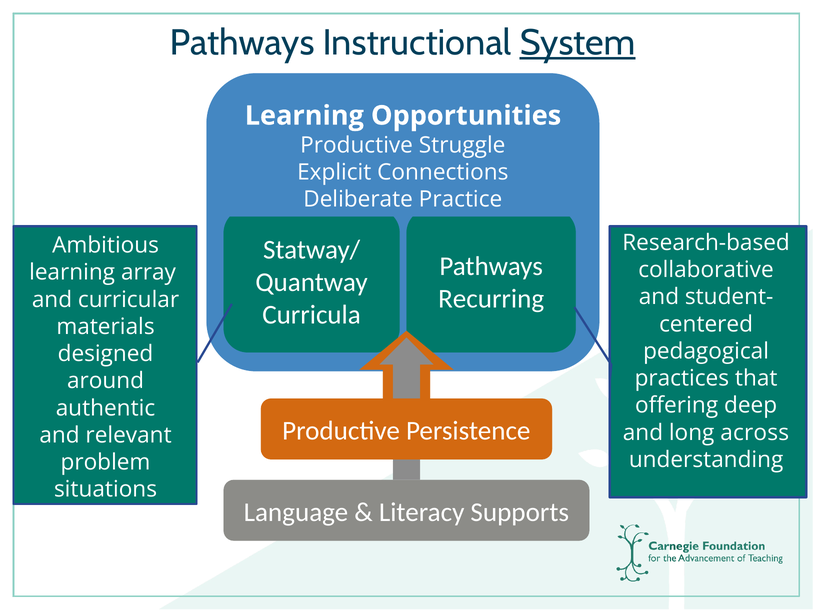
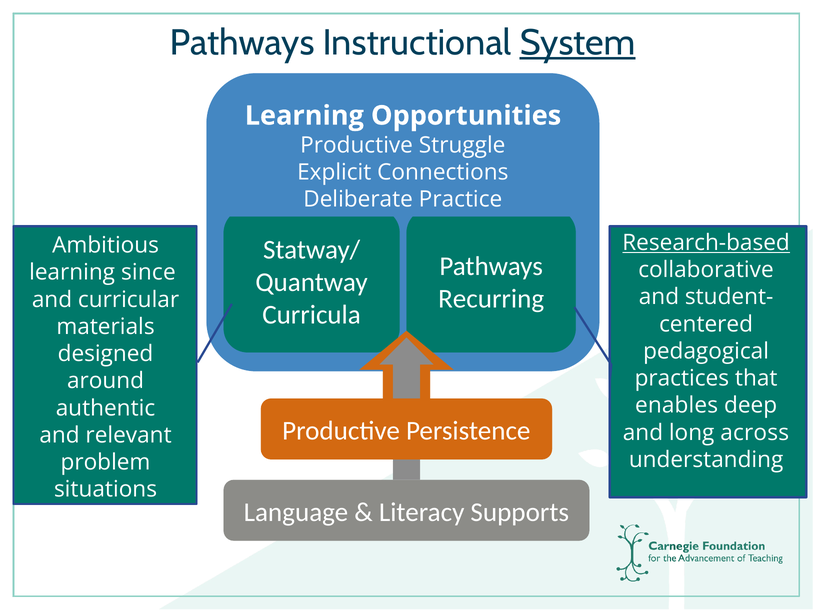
Research-based underline: none -> present (706, 243)
array: array -> since (148, 272)
offering: offering -> enables (677, 405)
